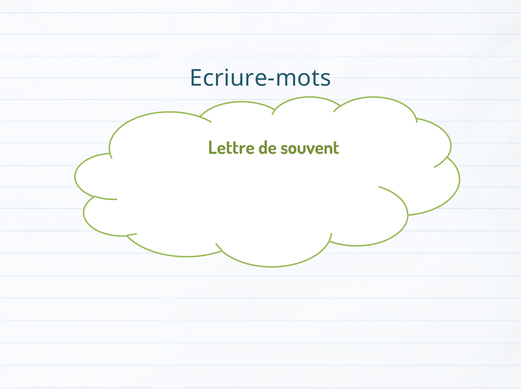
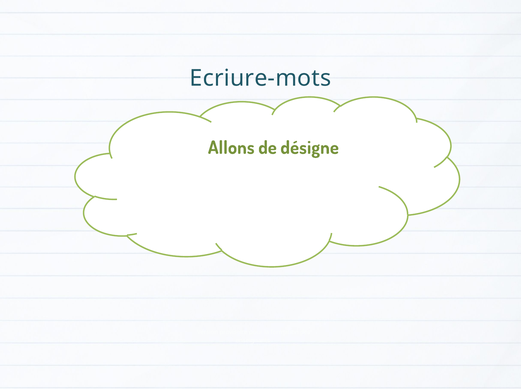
Lettre: Lettre -> Allons (231, 148)
souvent: souvent -> désigne (310, 148)
